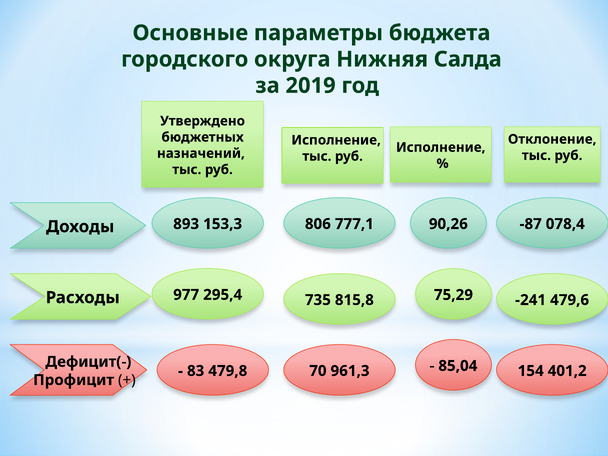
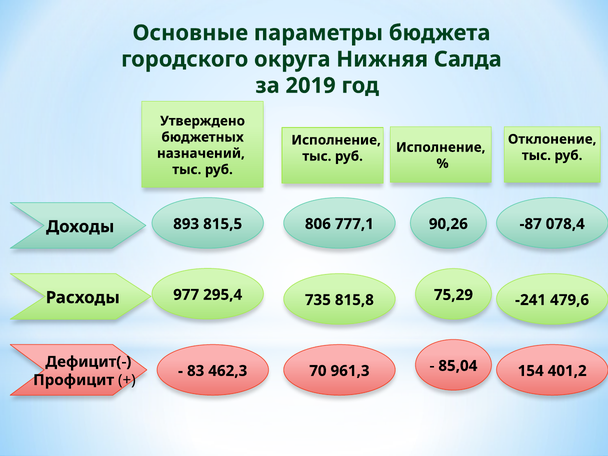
153,3: 153,3 -> 815,5 (223, 224)
479,8: 479,8 -> 462,3 (228, 371)
